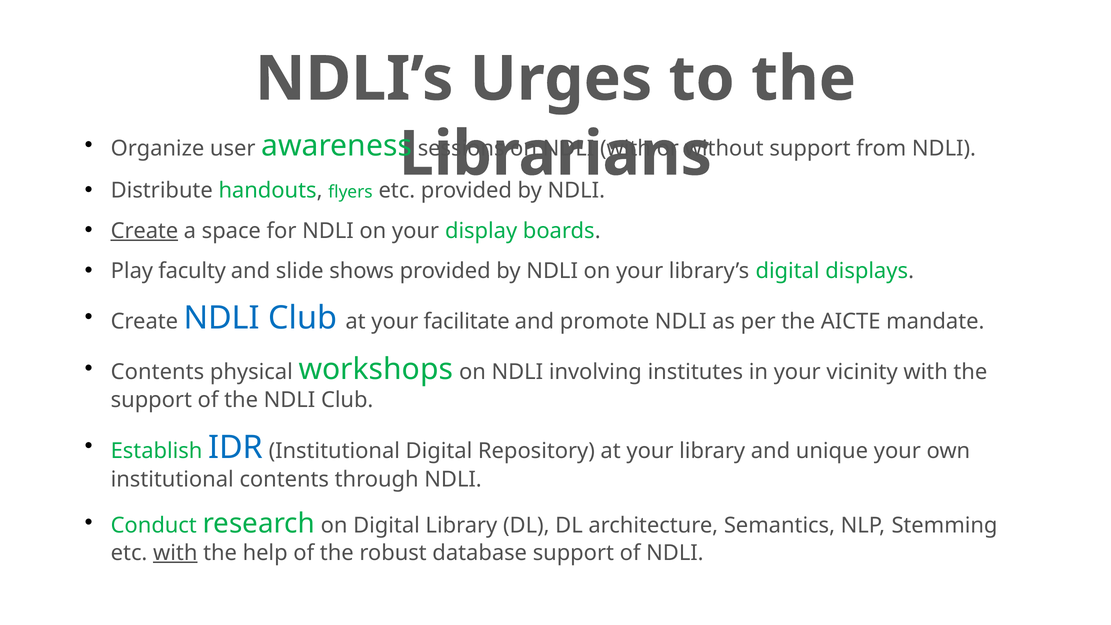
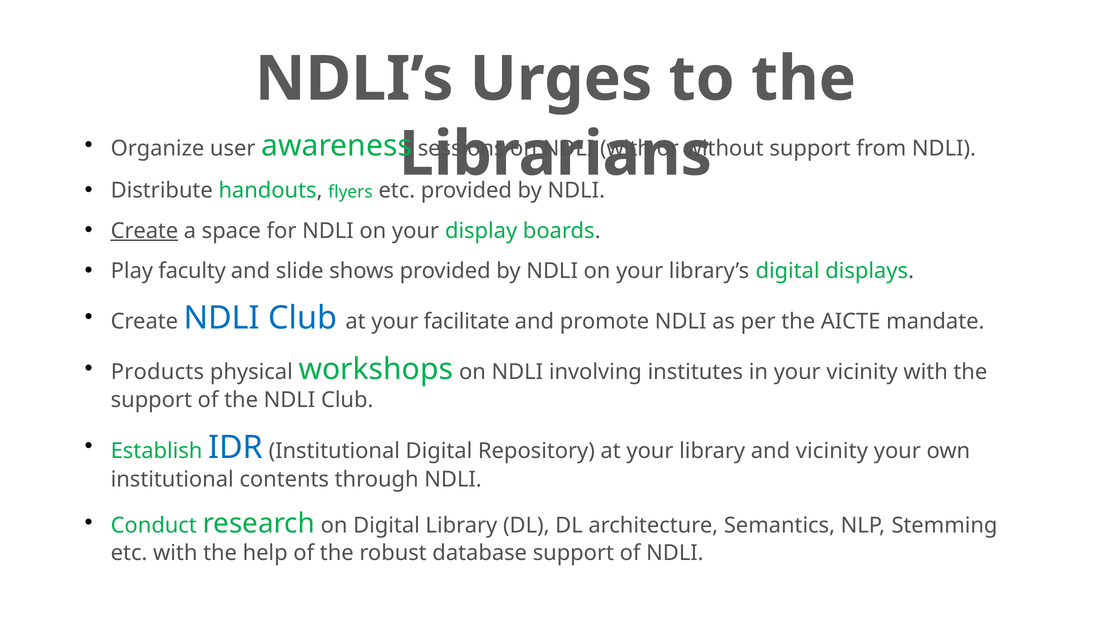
Contents: Contents -> Products (157, 372)
and unique: unique -> vicinity (832, 451)
with underline: present -> none (175, 553)
